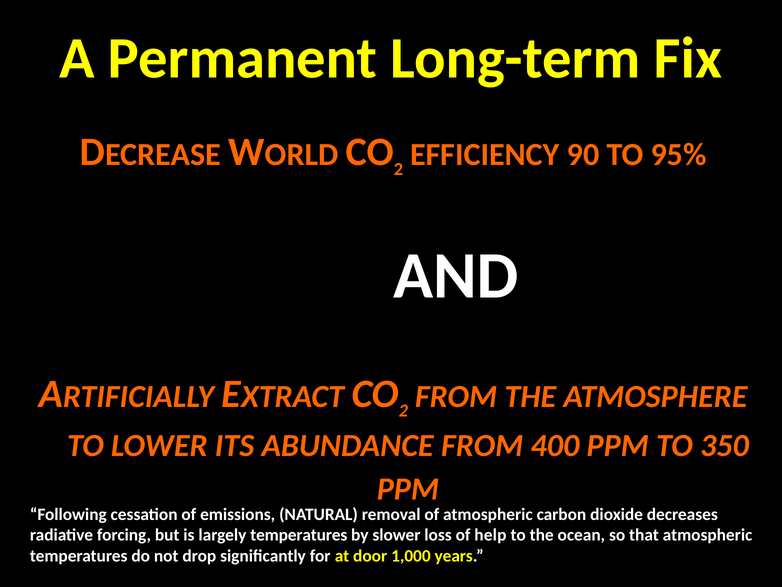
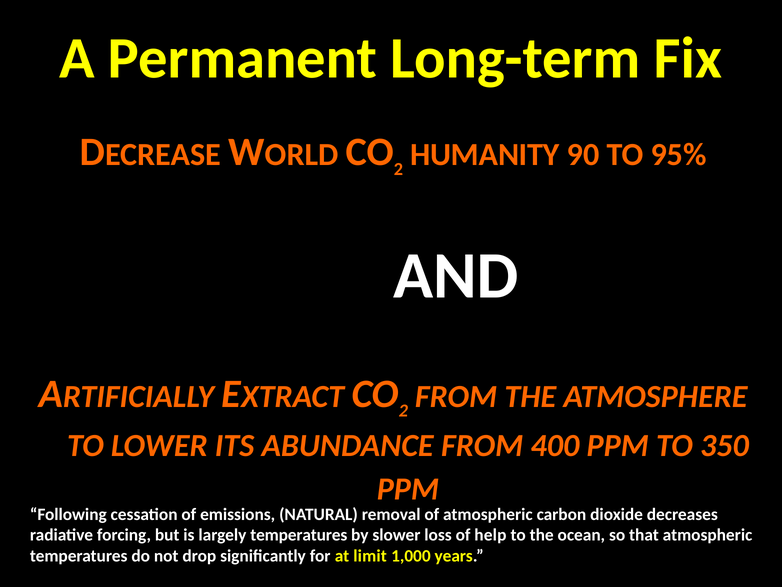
EFFICIENCY: EFFICIENCY -> HUMANITY (485, 155)
door: door -> limit (370, 556)
